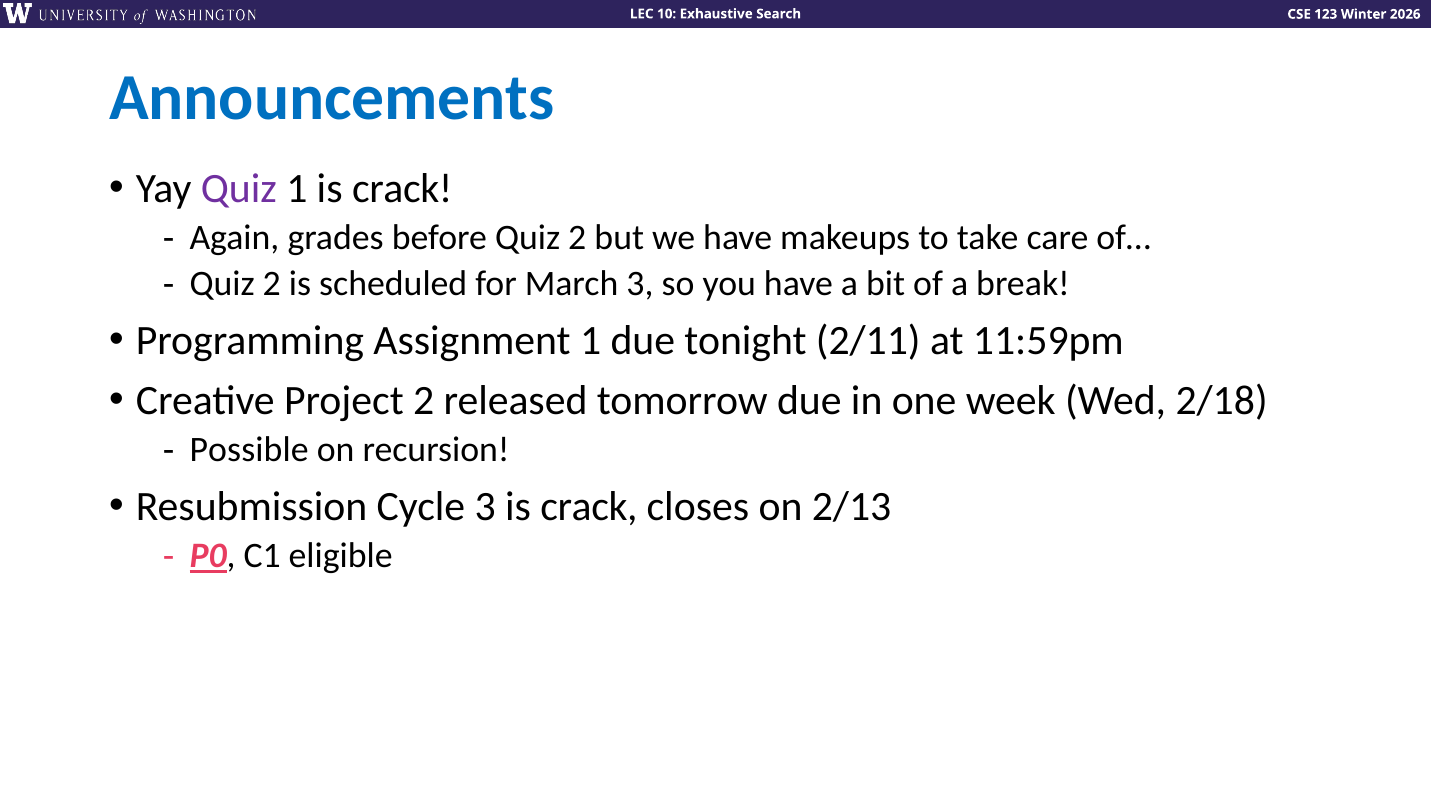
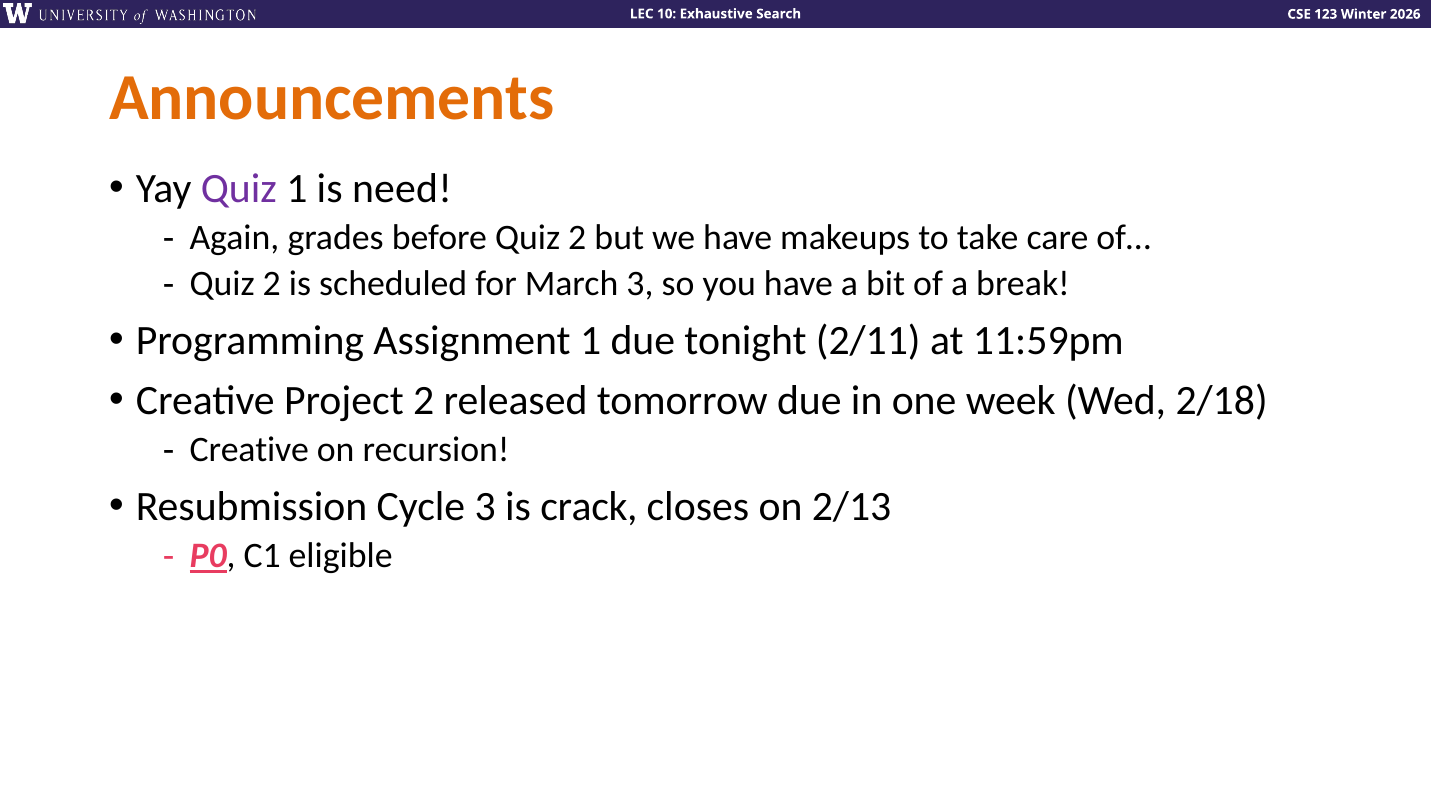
Announcements colour: blue -> orange (332, 98)
1 is crack: crack -> need (402, 189)
Possible: Possible -> Creative (249, 450)
